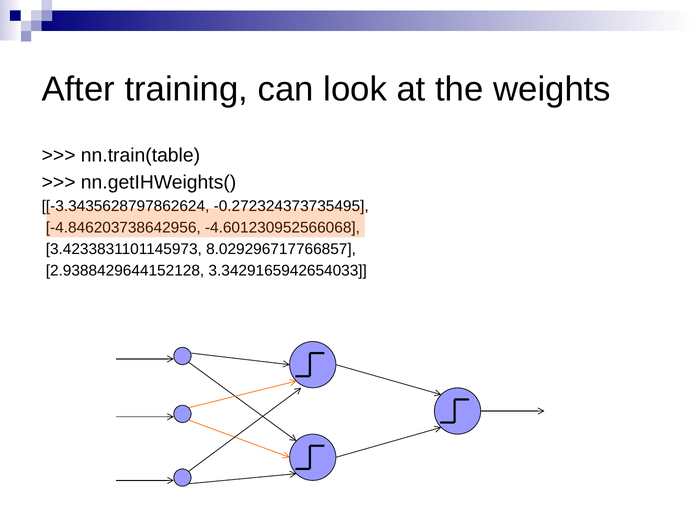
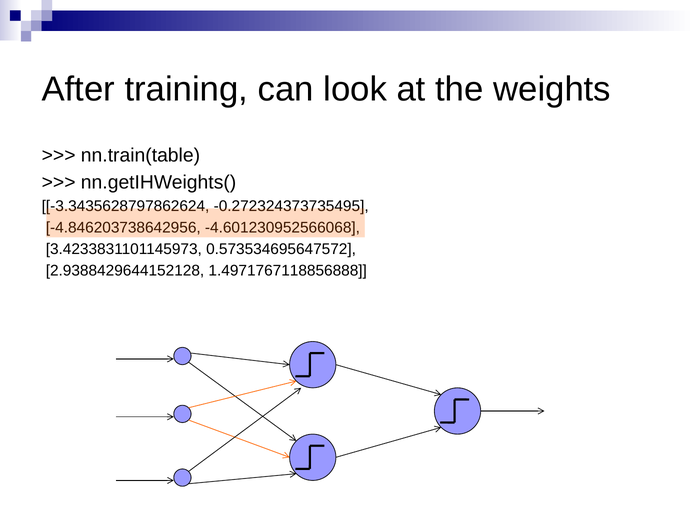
8.029296717766857: 8.029296717766857 -> 0.573534695647572 (281, 249)
3.3429165942654033: 3.3429165942654033 -> 1.4971767118856888 (288, 271)
